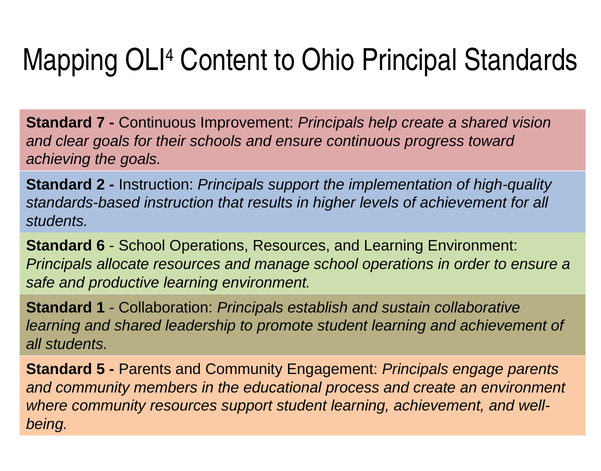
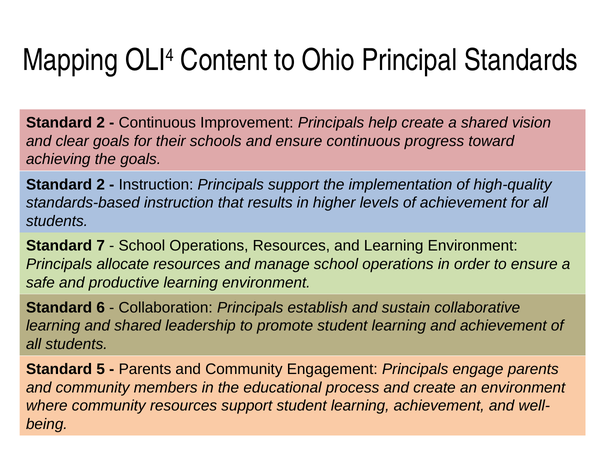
7: 7 -> 2 (101, 123)
6: 6 -> 7 (101, 246)
1: 1 -> 6 (101, 308)
